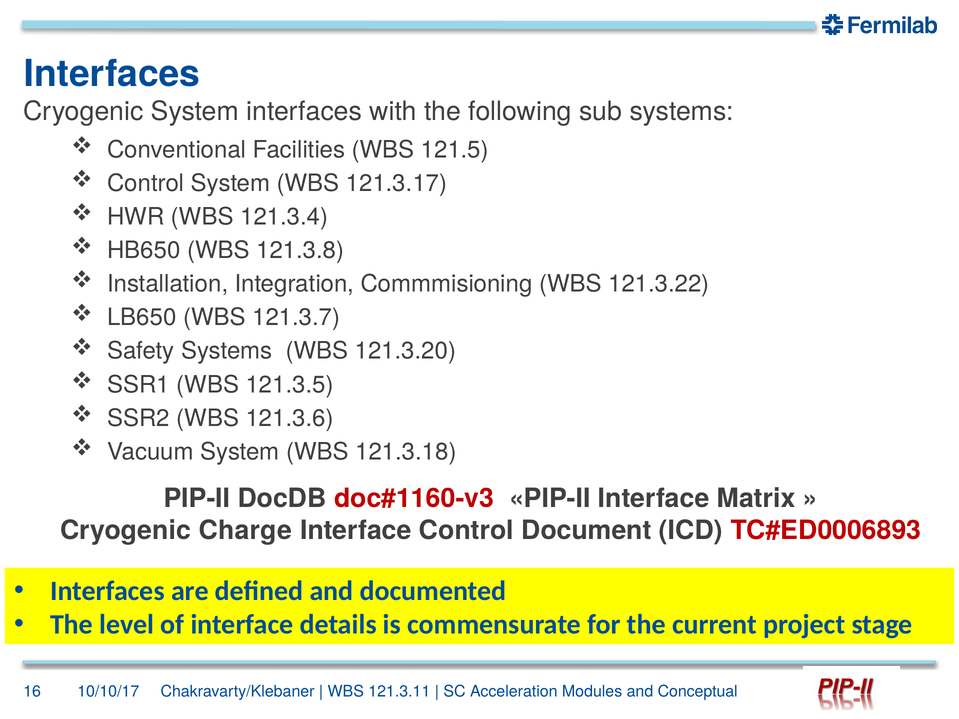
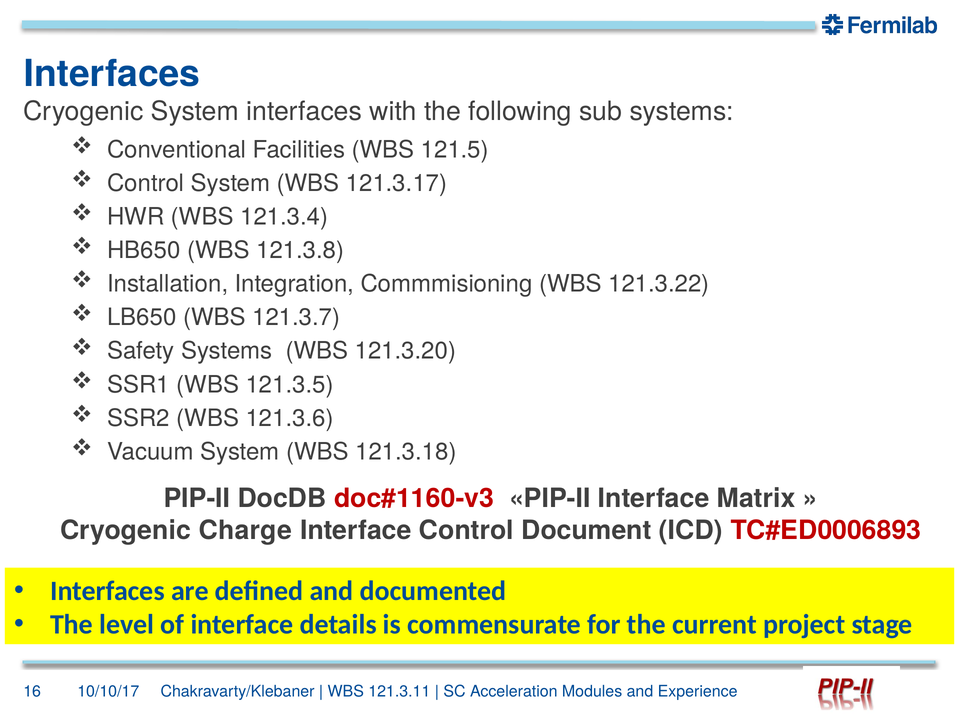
Conceptual: Conceptual -> Experience (698, 692)
